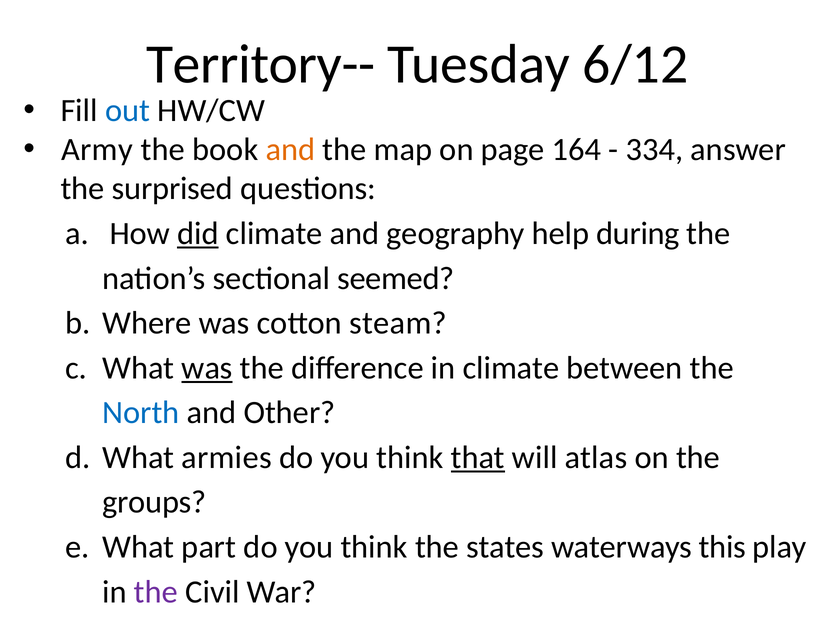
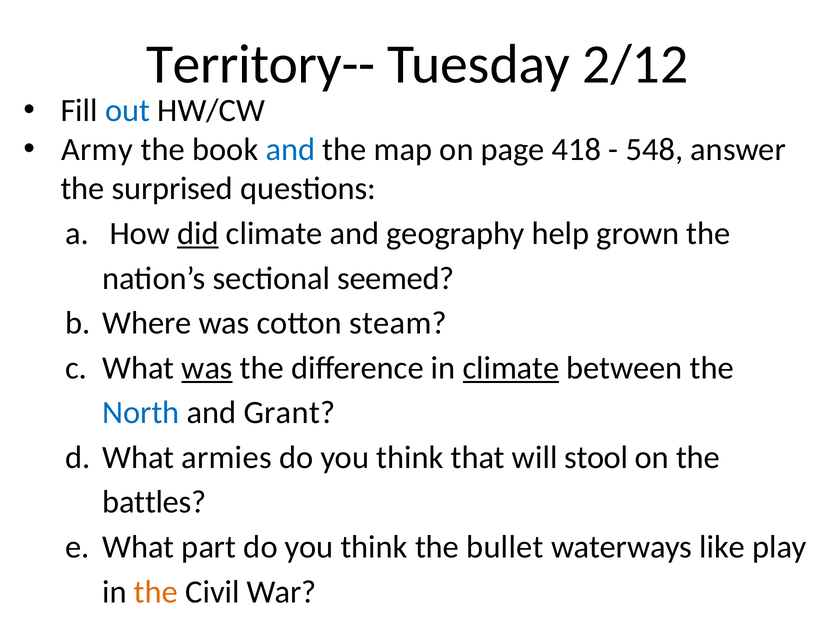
6/12: 6/12 -> 2/12 (635, 64)
and colour: orange -> blue (290, 150)
164: 164 -> 418 (577, 150)
334: 334 -> 548 (654, 150)
during: during -> grown (638, 234)
climate underline: none -> present (511, 368)
Other: Other -> Grant (289, 413)
that underline: present -> none (478, 458)
atlas: atlas -> stool (596, 458)
groups: groups -> battles (154, 502)
states: states -> bullet (505, 547)
this: this -> like (722, 547)
the colour: purple -> orange (156, 592)
